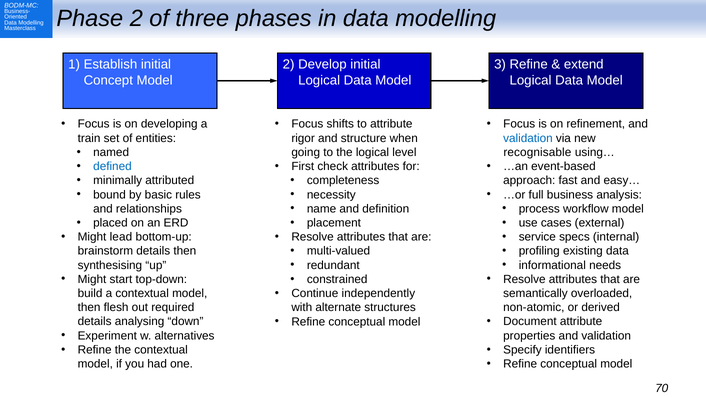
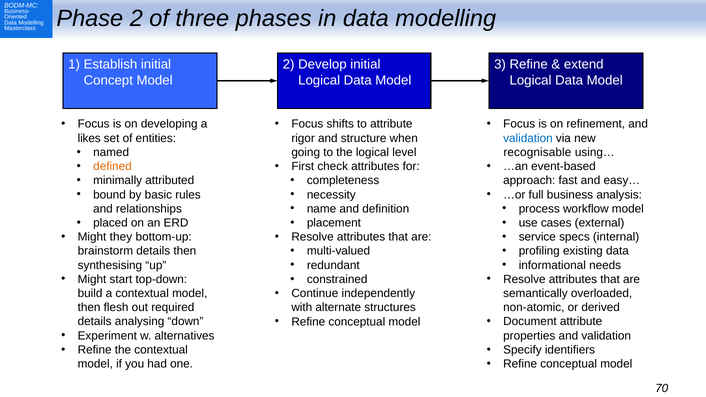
train: train -> likes (89, 138)
defined colour: blue -> orange (112, 166)
lead: lead -> they (121, 237)
